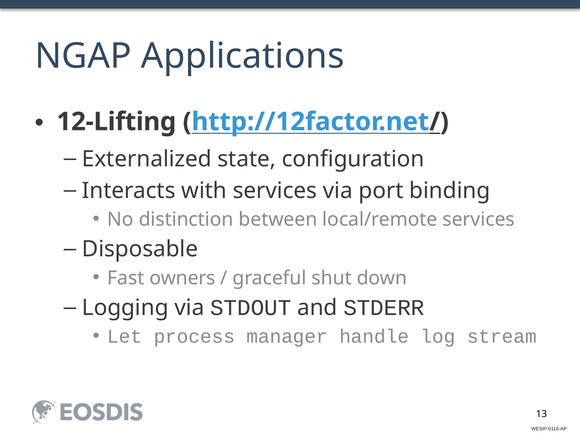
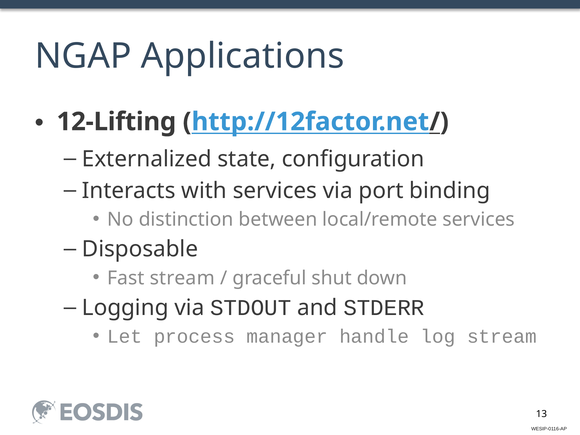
Fast owners: owners -> stream (182, 278)
